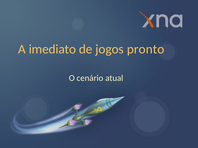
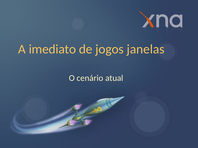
pronto: pronto -> janelas (146, 49)
